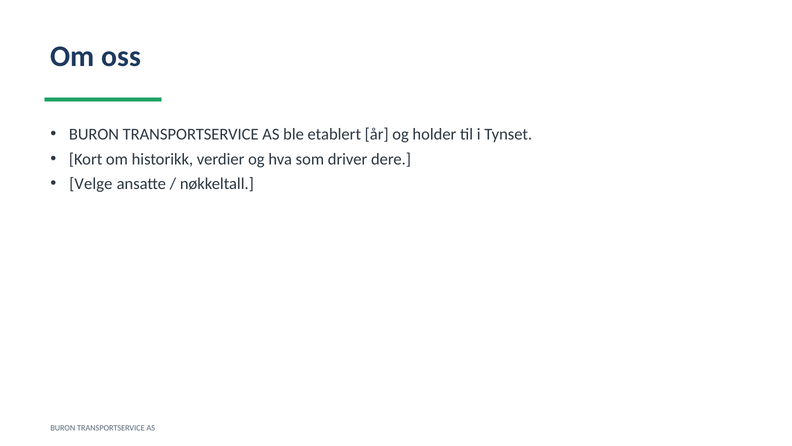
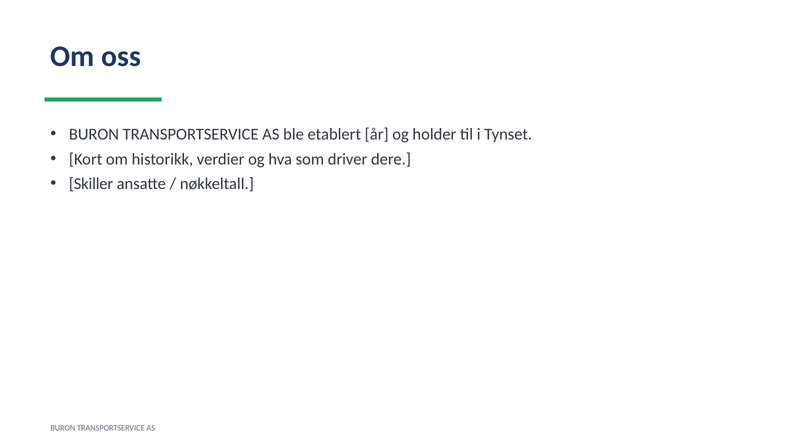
Velge: Velge -> Skiller (91, 184)
